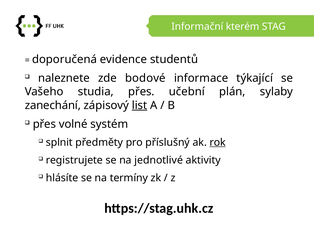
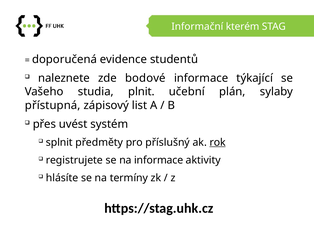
studia přes: přes -> plnit (141, 92)
zanechání: zanechání -> přístupná (53, 106)
list underline: present -> none (140, 106)
volné: volné -> uvést (73, 124)
na jednotlivé: jednotlivé -> informace (159, 160)
